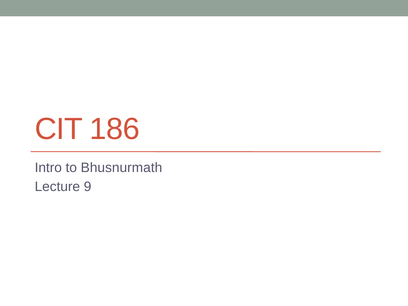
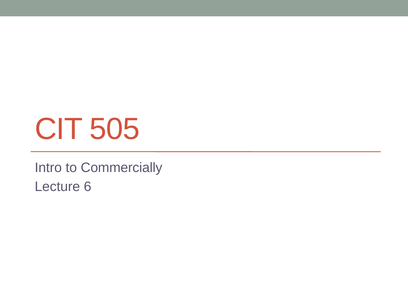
186: 186 -> 505 (115, 129)
Bhusnurmath: Bhusnurmath -> Commercially (122, 168)
9: 9 -> 6 (88, 187)
